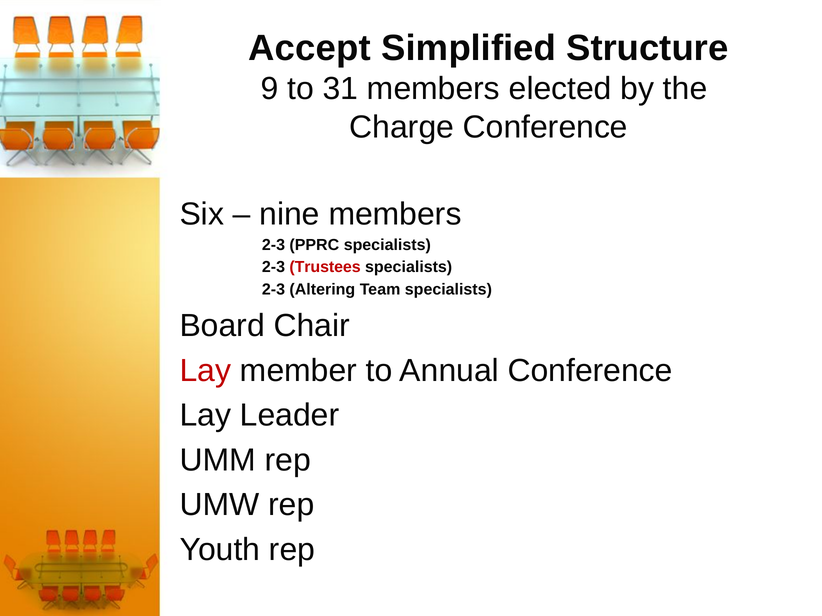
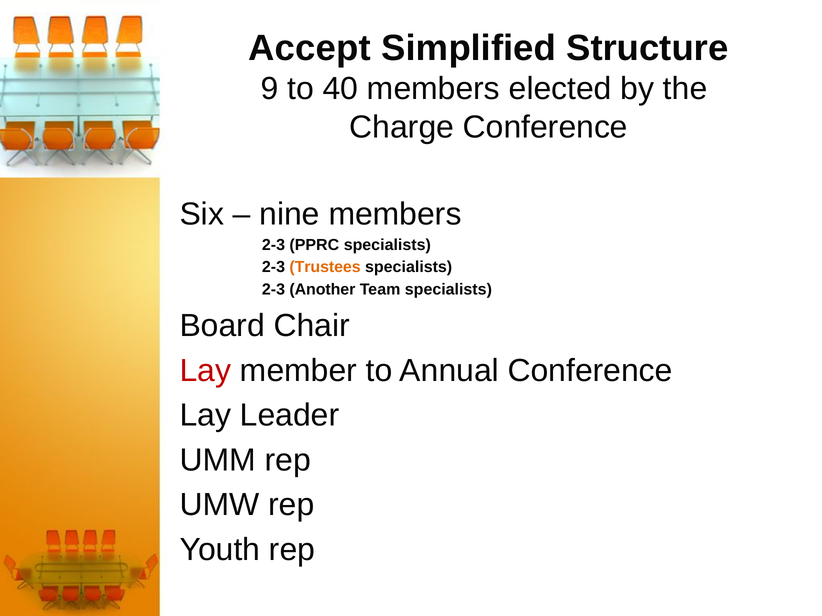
31: 31 -> 40 (340, 89)
Trustees colour: red -> orange (325, 267)
Altering: Altering -> Another (322, 290)
